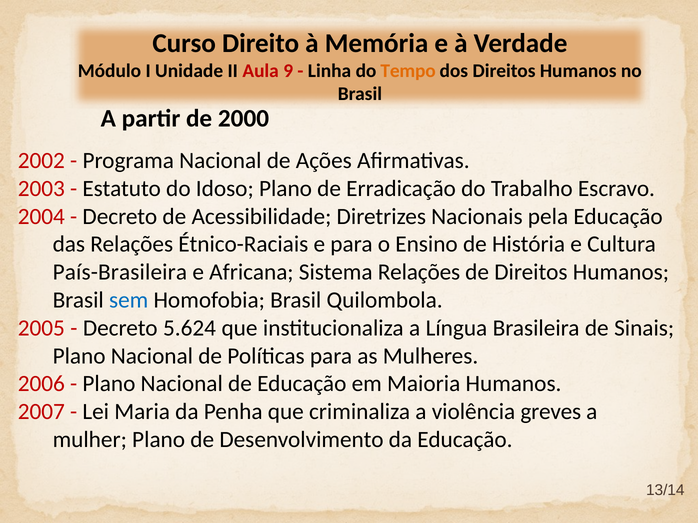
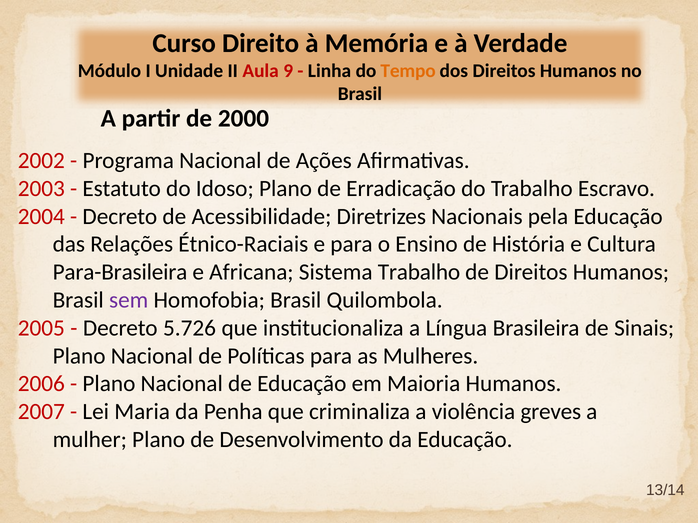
País-Brasileira: País-Brasileira -> Para-Brasileira (120, 272)
Sistema Relações: Relações -> Trabalho (419, 272)
sem colour: blue -> purple (129, 300)
5.624: 5.624 -> 5.726 (190, 328)
